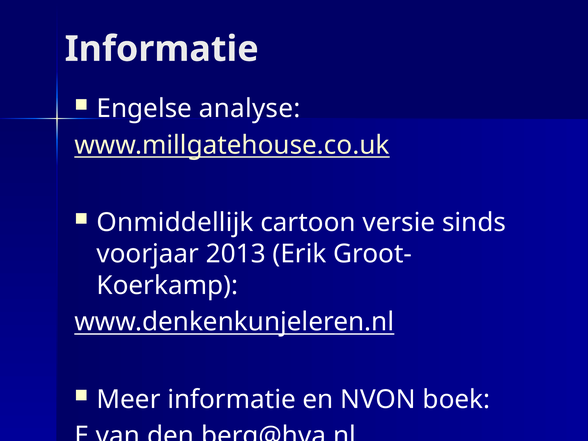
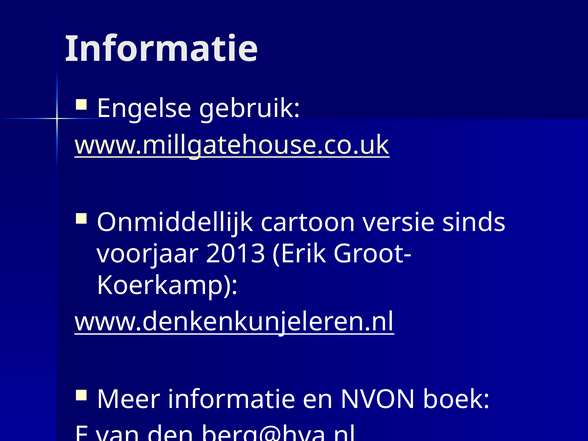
analyse: analyse -> gebruik (250, 109)
